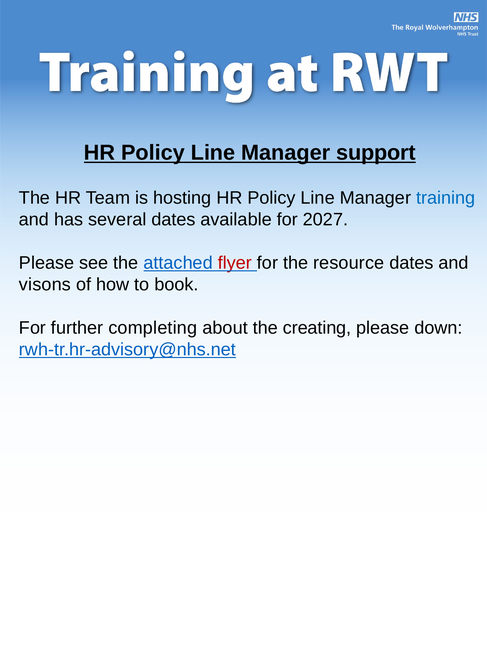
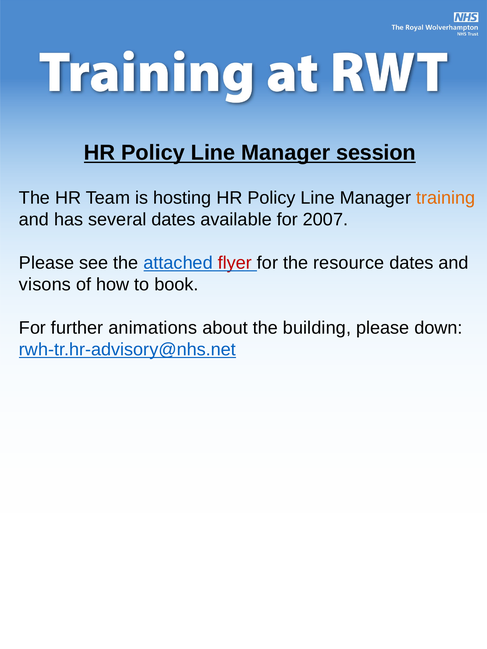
support: support -> session (376, 153)
training colour: blue -> orange (446, 198)
2027: 2027 -> 2007 (325, 220)
completing: completing -> animations (153, 328)
creating: creating -> building (317, 328)
